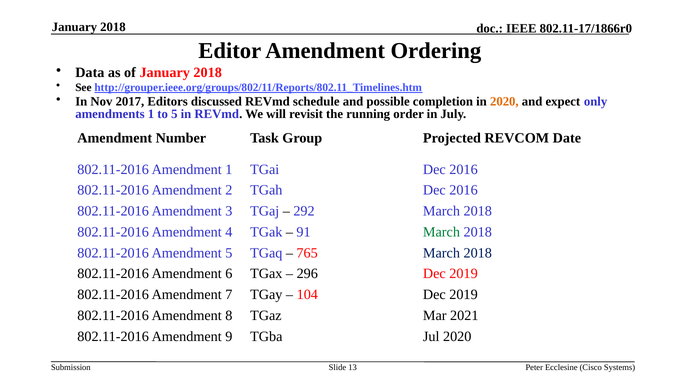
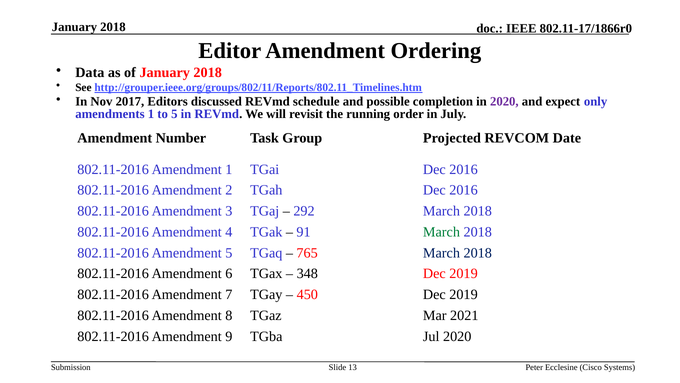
2020 colour: orange -> purple (504, 101)
296: 296 -> 348 (307, 273)
104: 104 -> 450 (307, 294)
